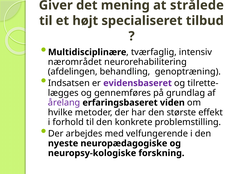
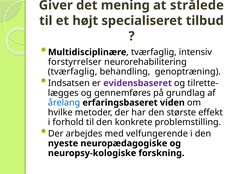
nærområdet: nærområdet -> forstyrrelser (75, 62)
afdelingen: afdelingen -> tværfaglig (73, 72)
årelang colour: purple -> blue (64, 103)
